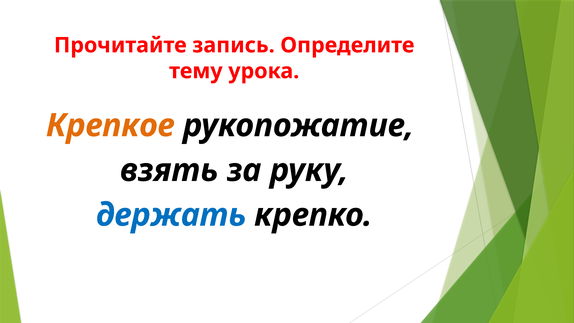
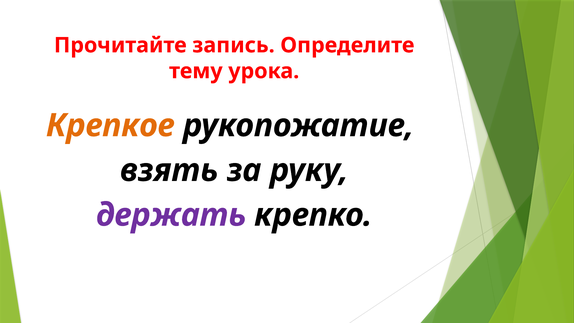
держать colour: blue -> purple (171, 215)
